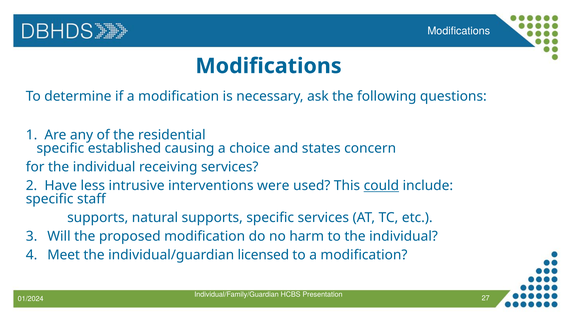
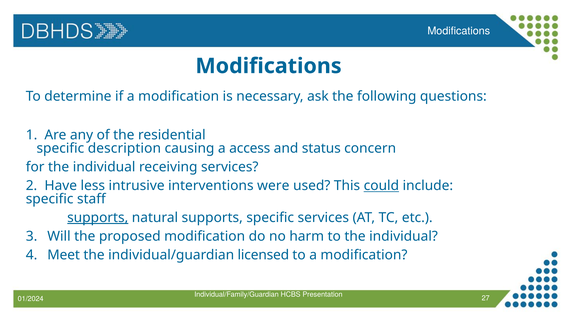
established: established -> description (124, 148)
choice: choice -> access (250, 148)
states: states -> status (321, 148)
supports underline: none -> present (98, 218)
